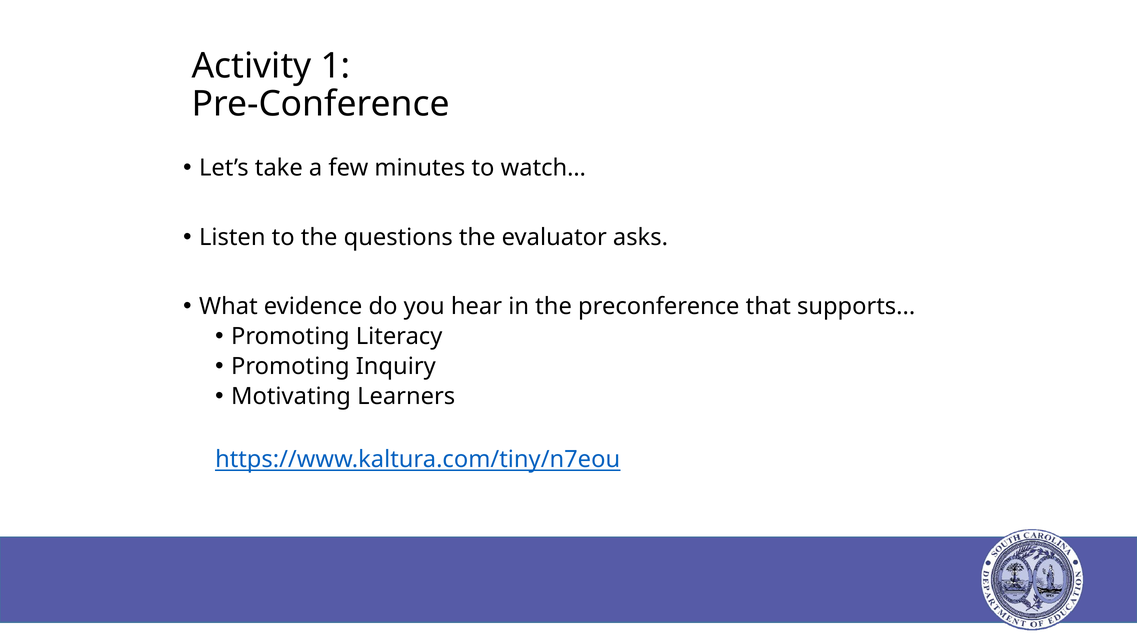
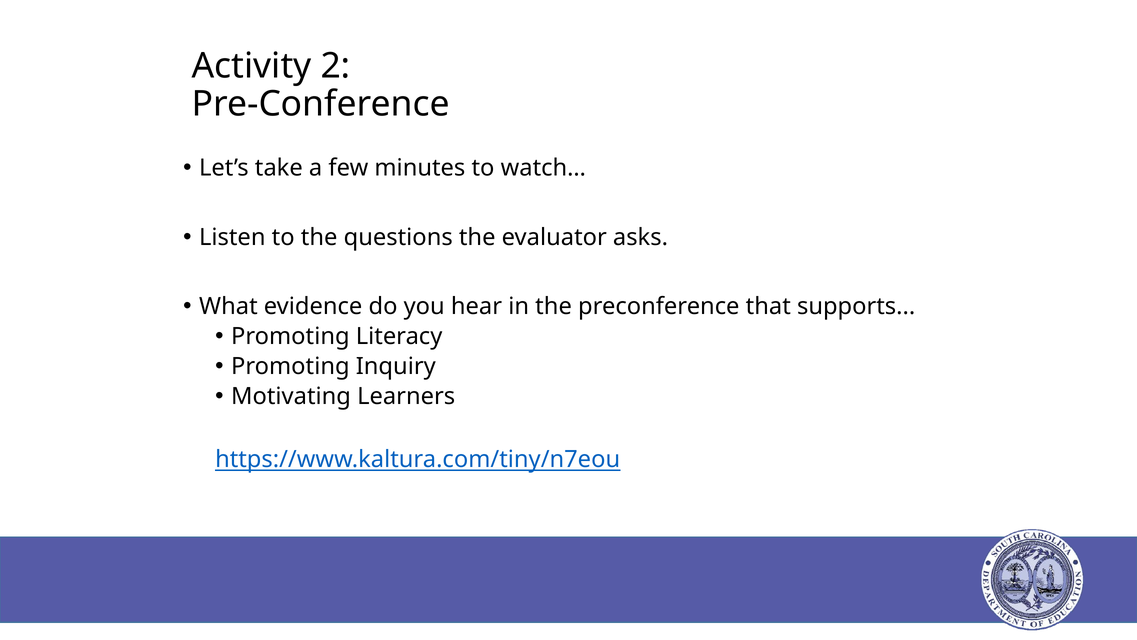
1: 1 -> 2 (336, 66)
